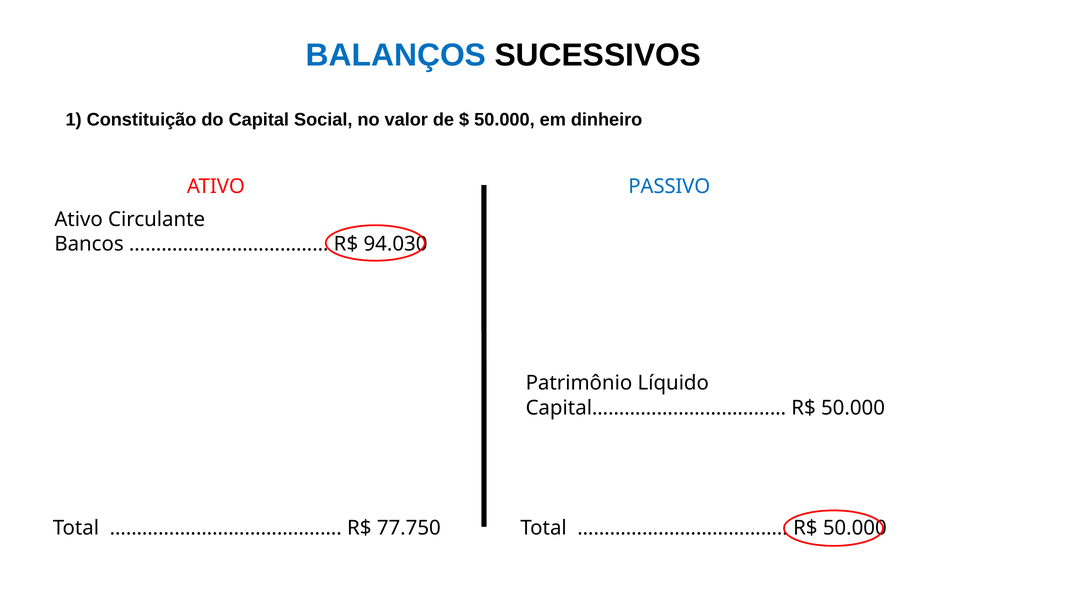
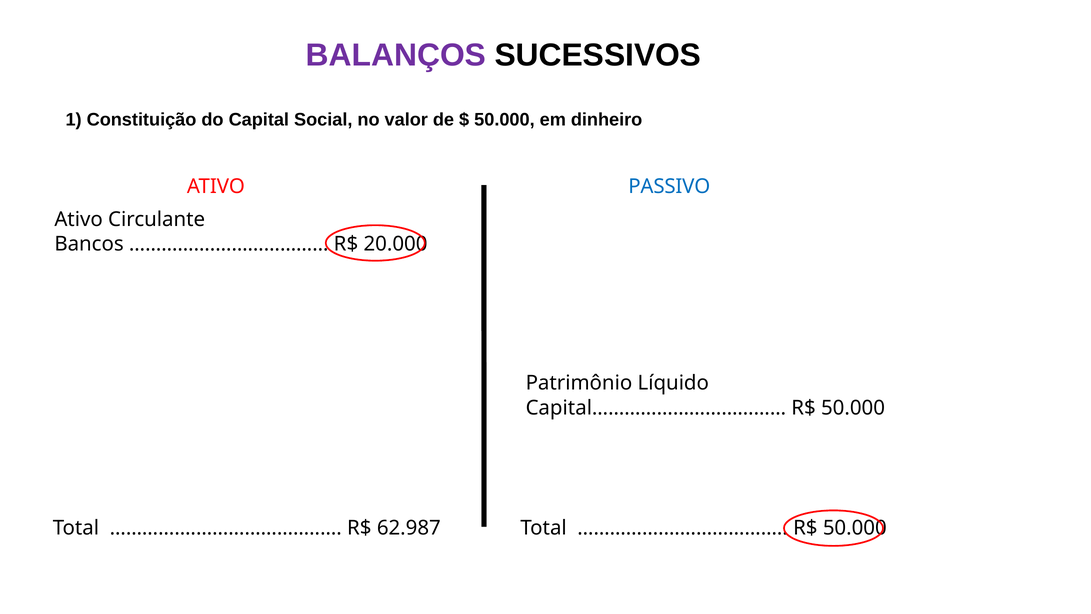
BALANÇOS colour: blue -> purple (396, 55)
94.030: 94.030 -> 20.000 (396, 244)
77.750: 77.750 -> 62.987 (409, 528)
